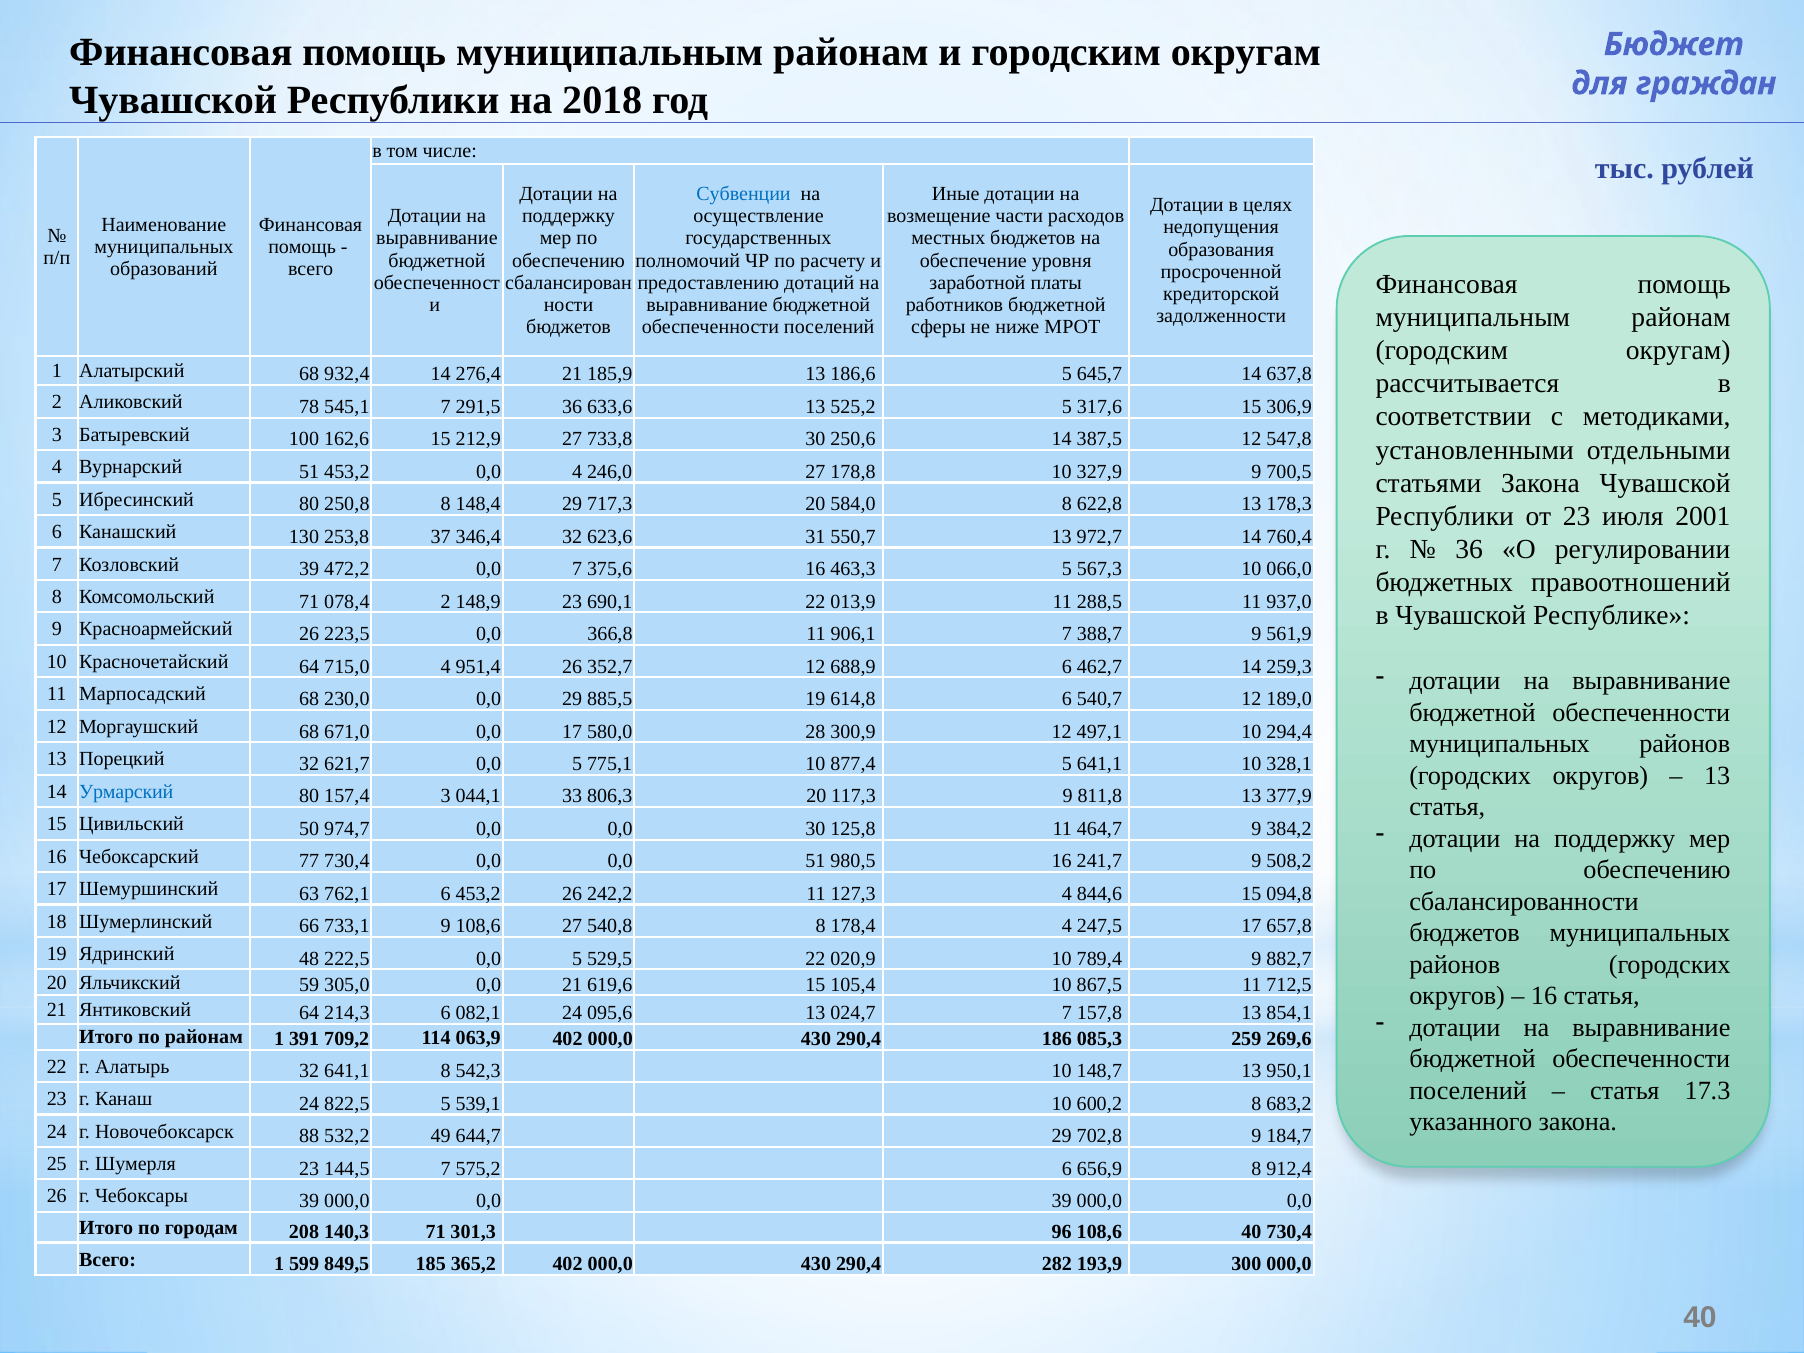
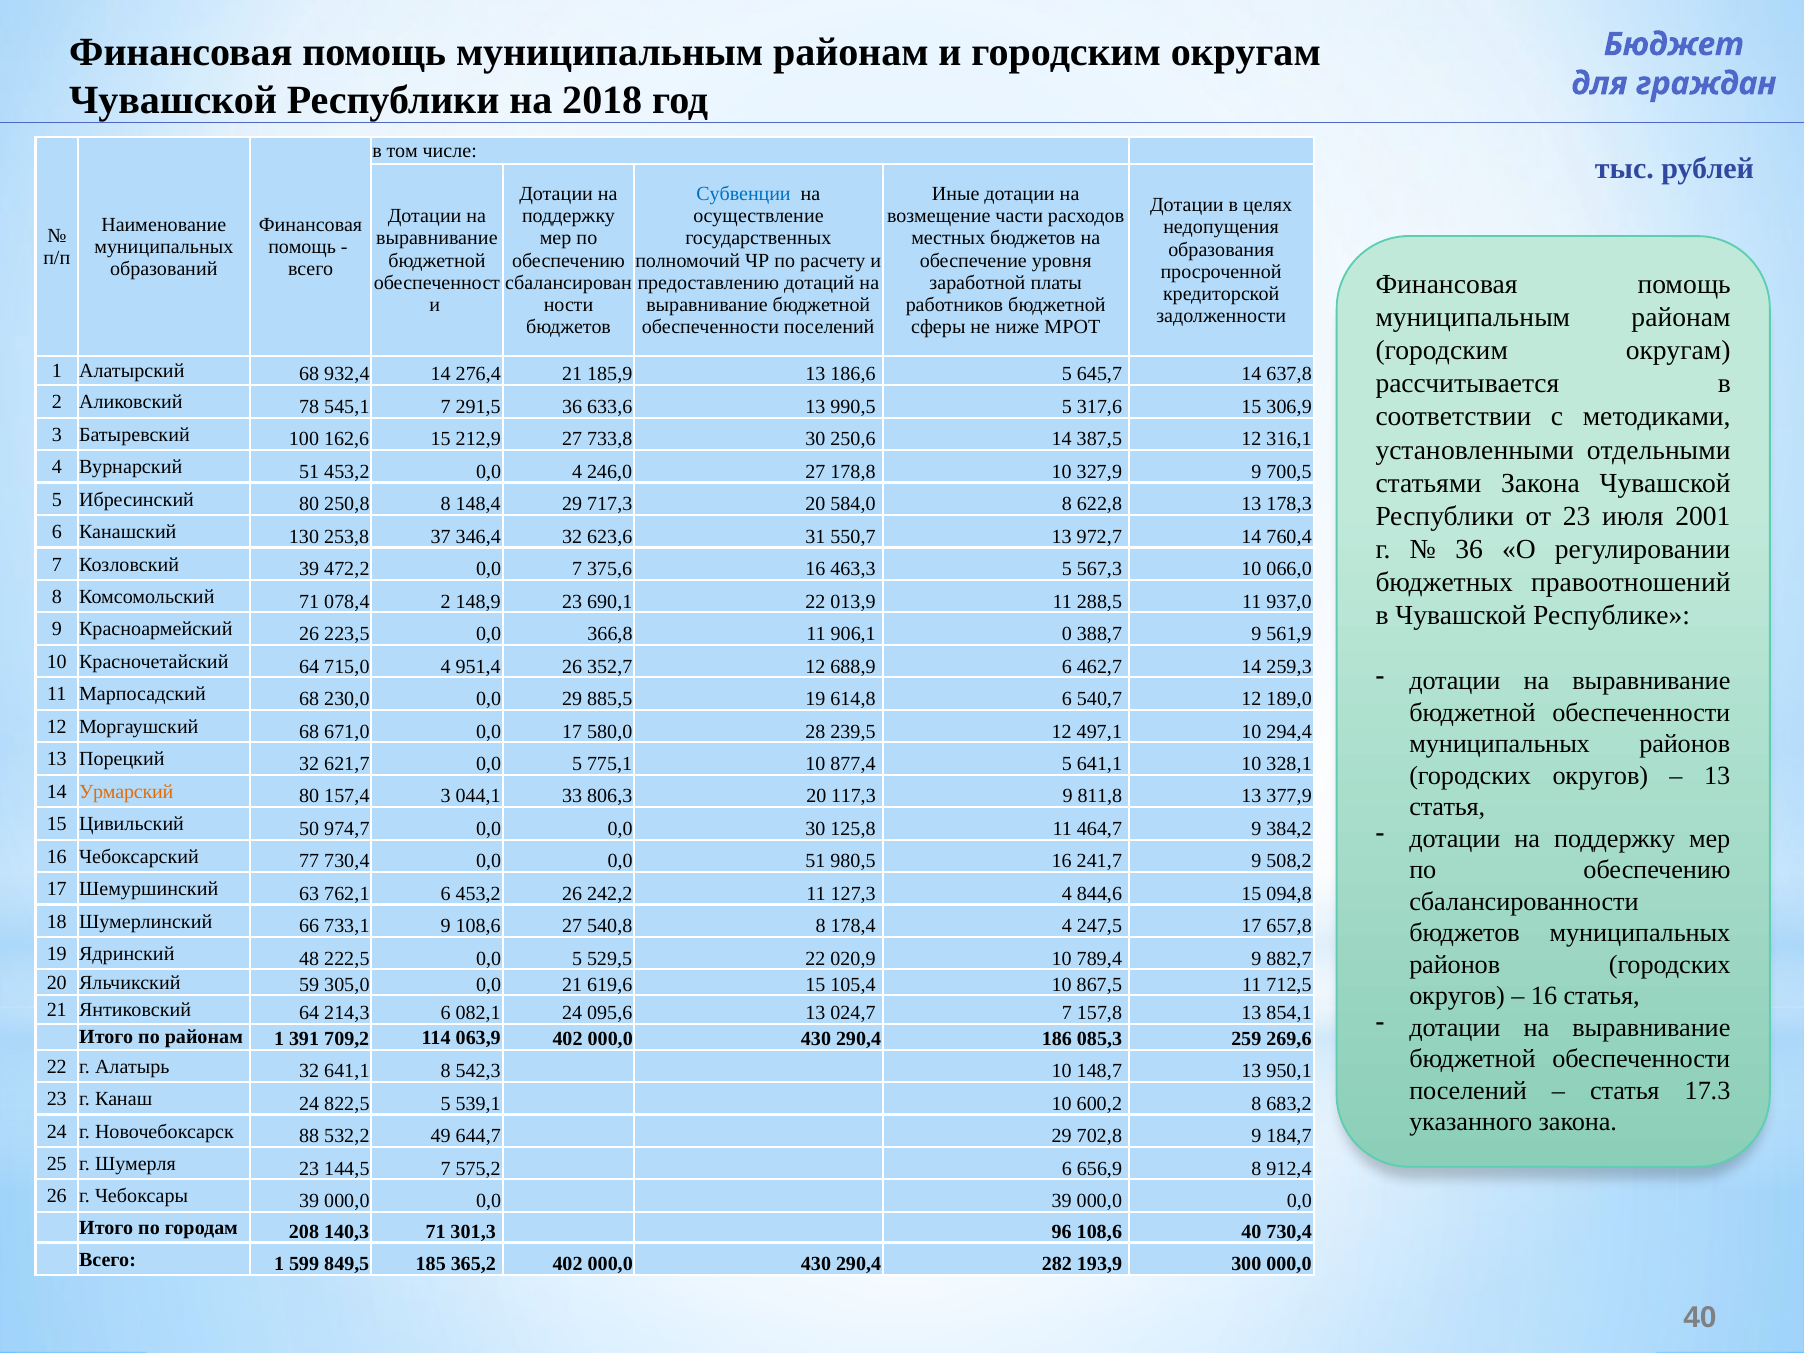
525,2: 525,2 -> 990,5 (853, 407)
547,8: 547,8 -> 316,1 (1289, 439)
906,1 7: 7 -> 0 (1067, 634)
300,9: 300,9 -> 239,5 (853, 731)
Урмарский colour: blue -> orange (126, 792)
